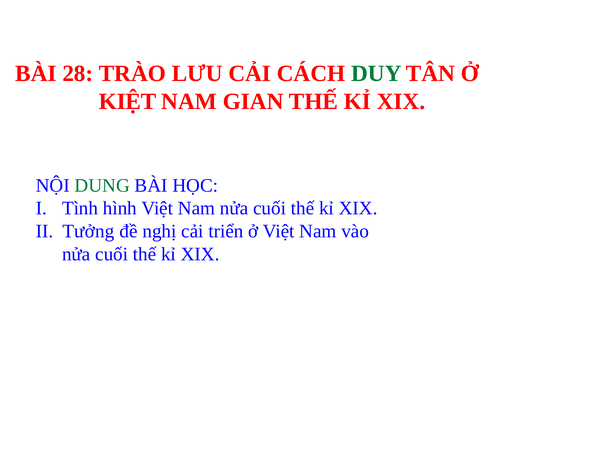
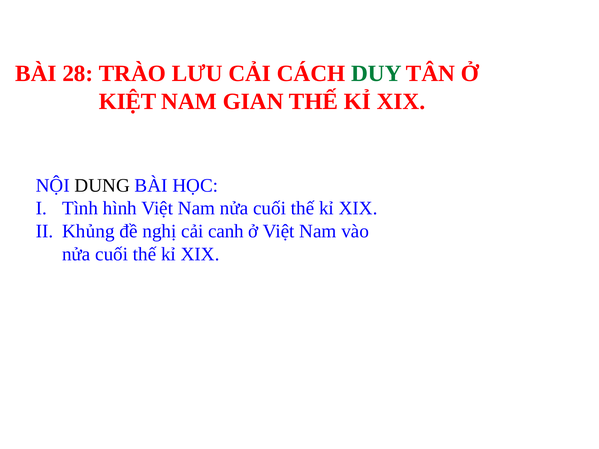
DUNG colour: green -> black (102, 185)
Tưởng: Tưởng -> Khủng (88, 231)
triển: triển -> canh (226, 231)
